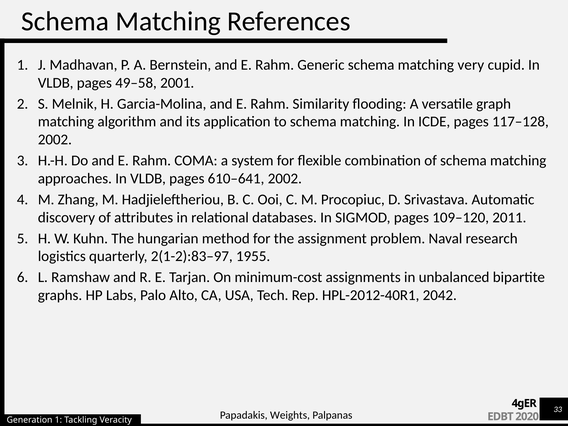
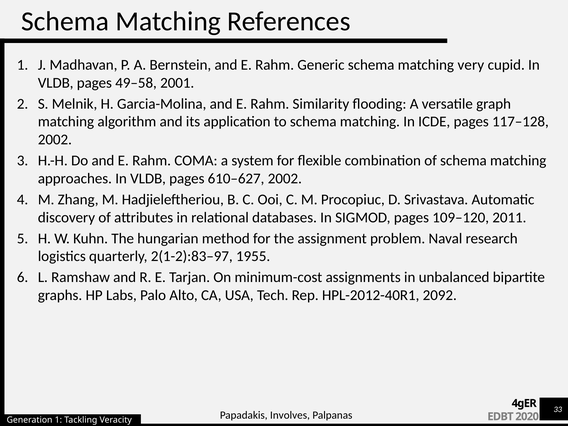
610–641: 610–641 -> 610–627 (236, 179)
2042: 2042 -> 2092 (440, 295)
Weights: Weights -> Involves (290, 415)
